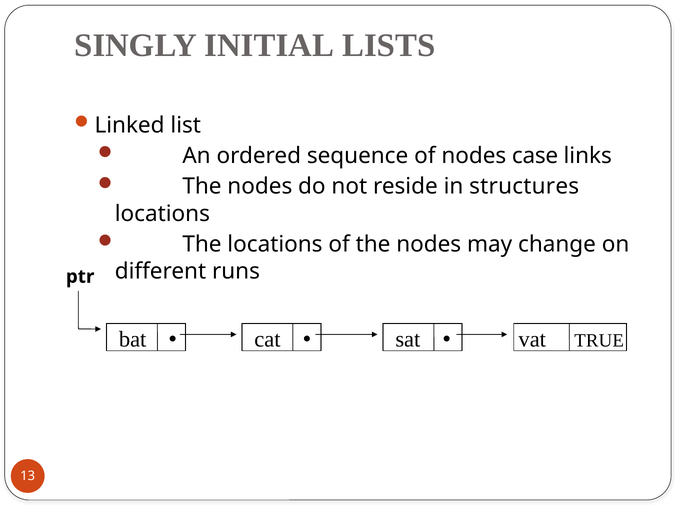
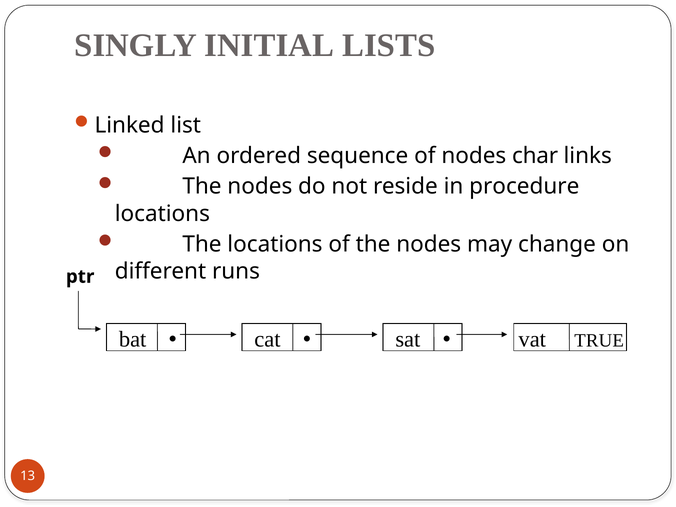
case: case -> char (535, 156)
structures: structures -> procedure (524, 187)
